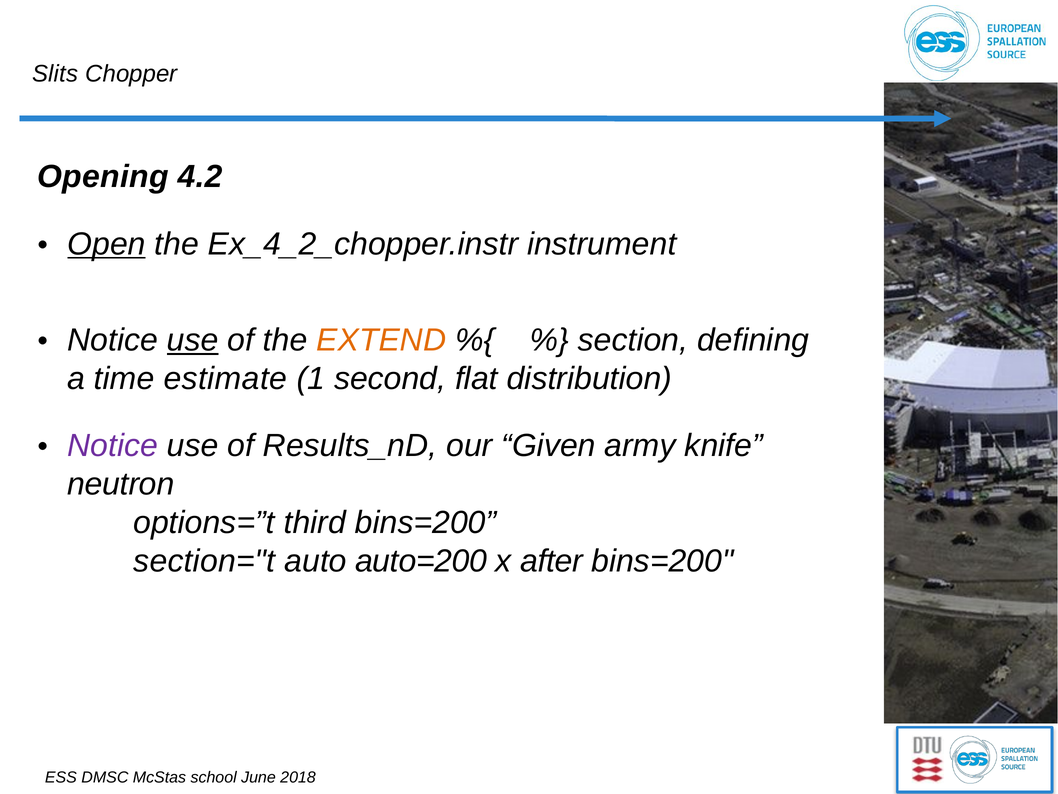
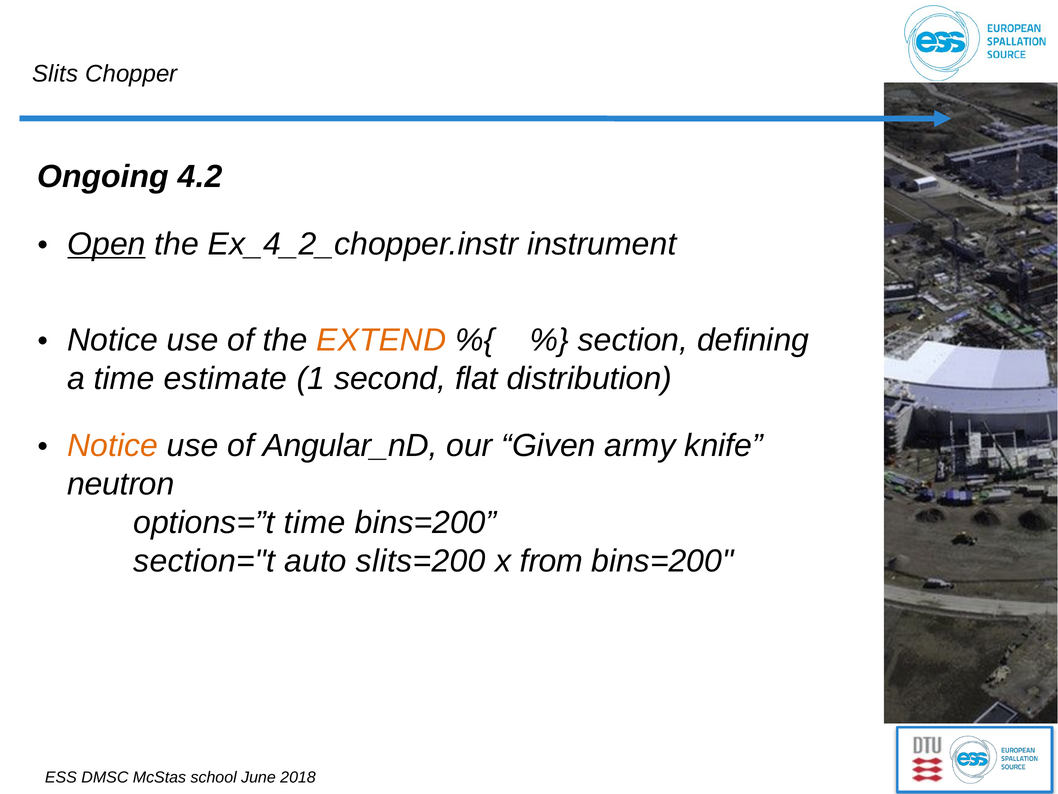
Opening: Opening -> Ongoing (103, 177)
use underline: present -> none (193, 340)
Notice colour: purple -> orange (113, 446)
Results_nD: Results_nD -> Angular_nD (350, 446)
options=”t third: third -> time (315, 523)
auto=200: auto=200 -> slits=200 (421, 561)
after: after -> from (551, 561)
